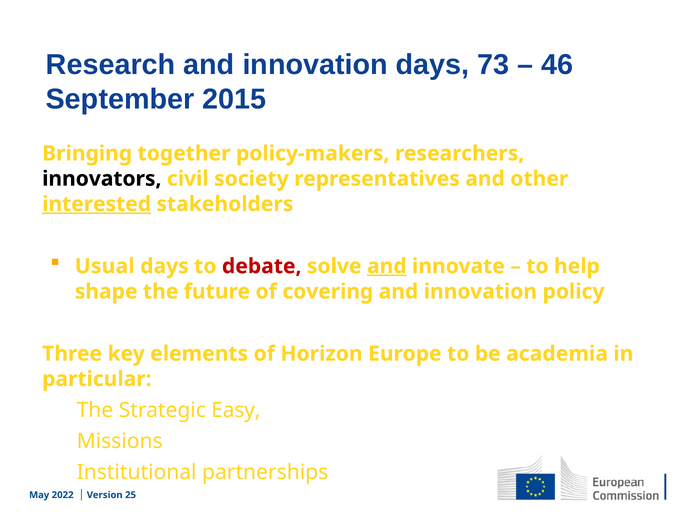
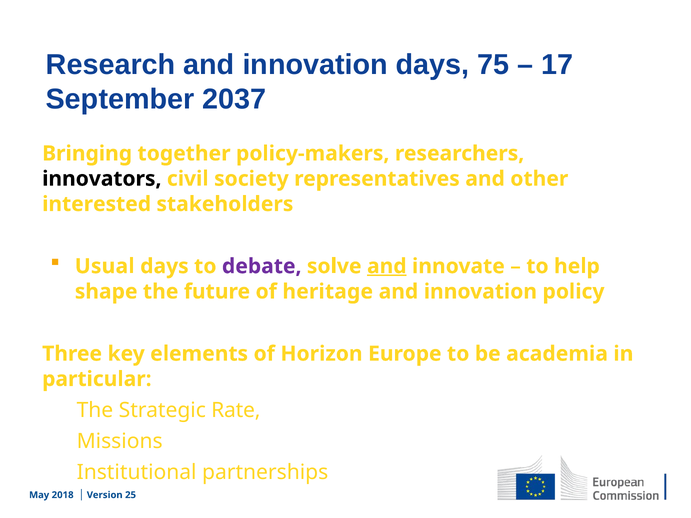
73: 73 -> 75 (493, 65)
46: 46 -> 17 (557, 65)
2015: 2015 -> 2037 (234, 99)
interested underline: present -> none (97, 204)
debate colour: red -> purple (262, 266)
covering: covering -> heritage (328, 292)
Easy: Easy -> Rate (236, 410)
2022: 2022 -> 2018 (63, 495)
